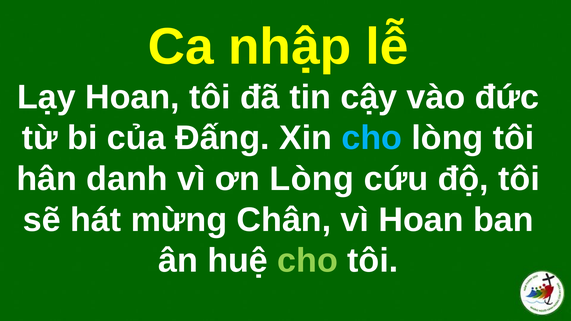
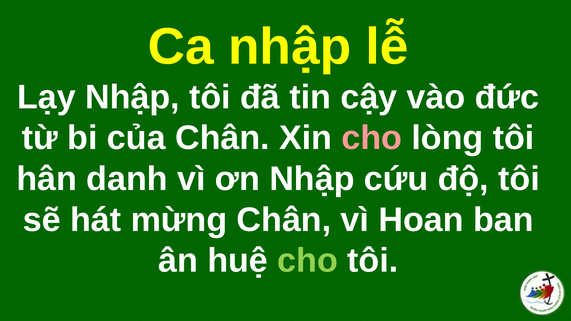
Lạy Hoan: Hoan -> Nhập (132, 97)
của Đấng: Đấng -> Chân (222, 138)
cho colour: light blue -> pink (372, 138)
ơn Lòng: Lòng -> Nhập (312, 179)
